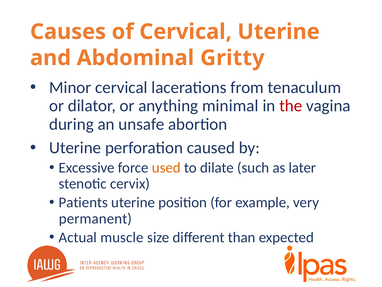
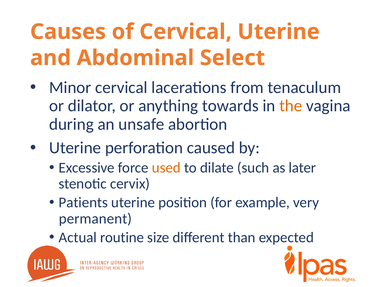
Gritty: Gritty -> Select (232, 58)
minimal: minimal -> towards (230, 106)
the colour: red -> orange (291, 106)
muscle: muscle -> routine (122, 237)
